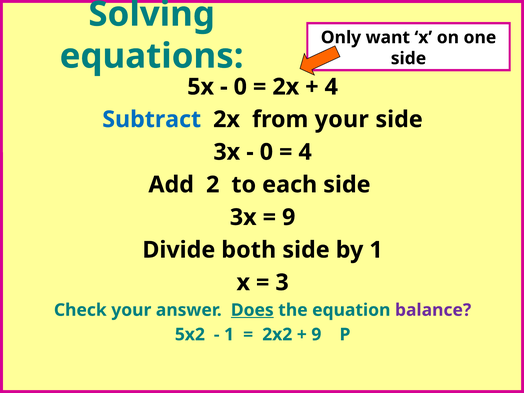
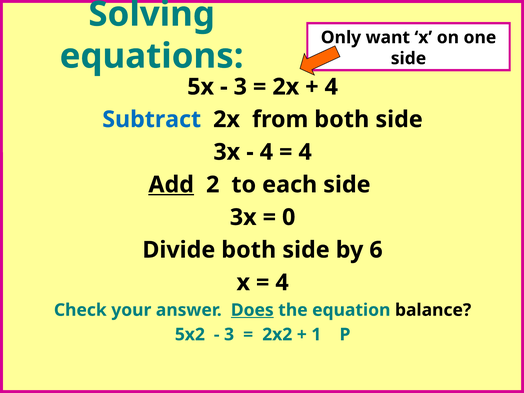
0: 0 -> 3 (240, 87)
from your: your -> both (342, 119)
0: 0 -> 4 (266, 152)
Add underline: none -> present (171, 185)
9: 9 -> 0 (289, 217)
by 1: 1 -> 6 (376, 250)
3: 3 -> 4 (282, 283)
balance colour: purple -> black (433, 310)
1: 1 -> 3 (229, 335)
9: 9 -> 1 (316, 335)
